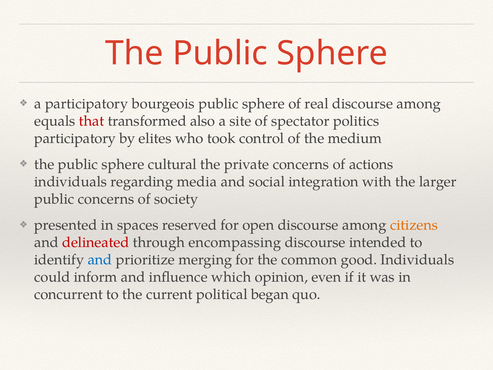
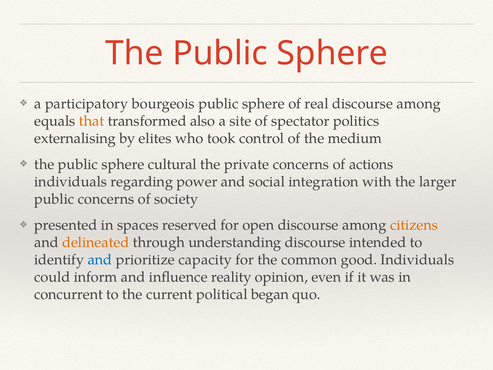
that colour: red -> orange (92, 121)
participatory: participatory -> externalising (75, 138)
media: media -> power (197, 182)
delineated colour: red -> orange (96, 242)
encompassing: encompassing -> understanding (235, 242)
merging: merging -> capacity (205, 260)
which: which -> reality (231, 277)
